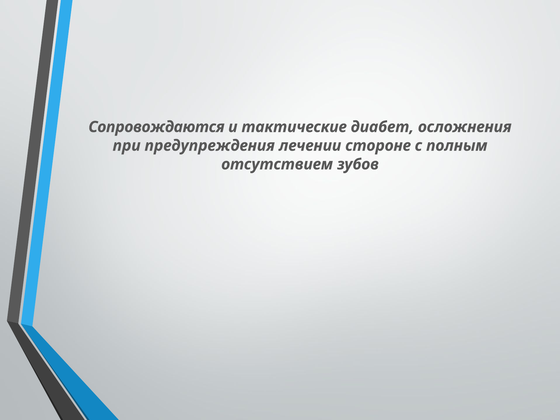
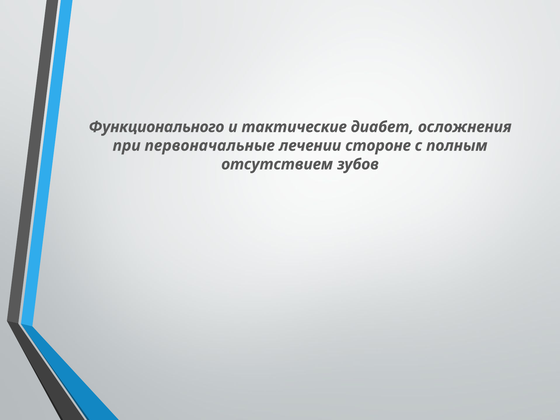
Сопровождаются: Сопровождаются -> Функционального (156, 127)
предупреждения: предупреждения -> первоначальные (210, 146)
